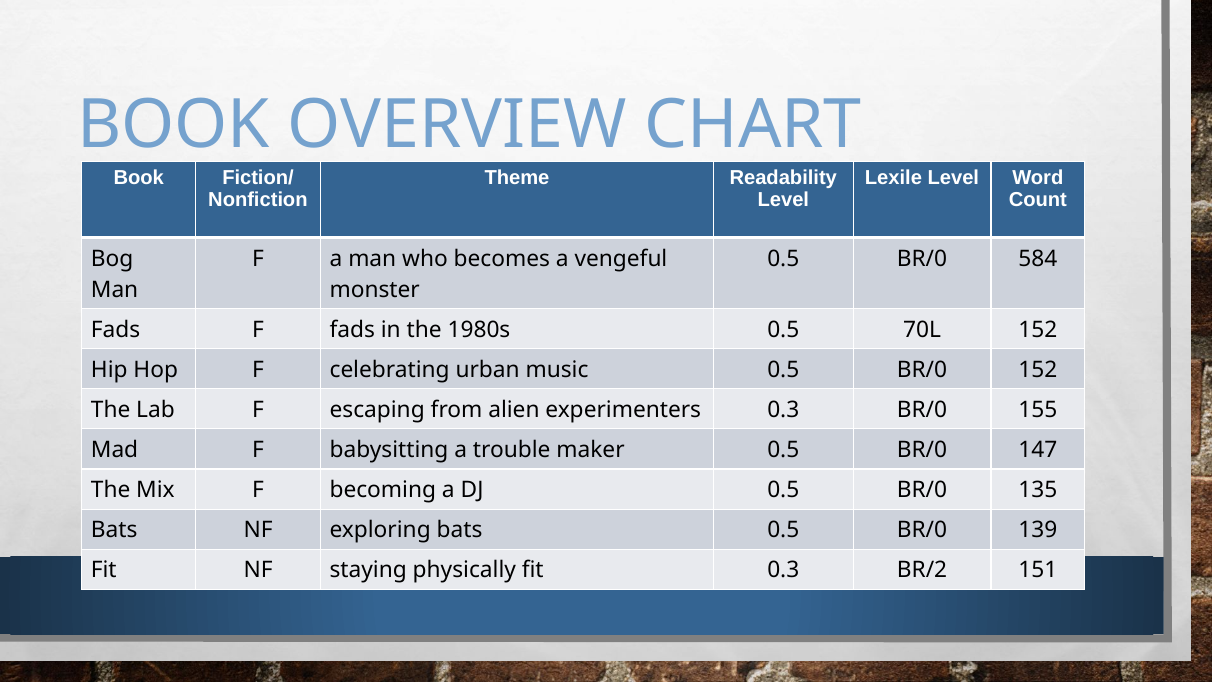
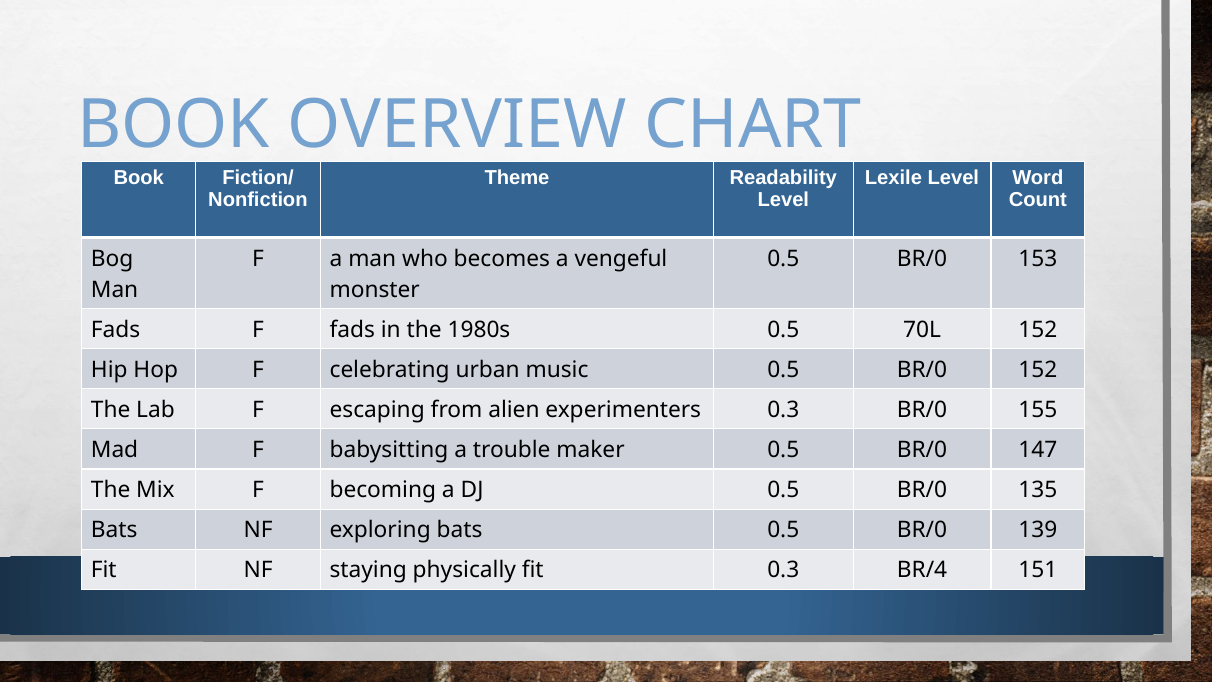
584: 584 -> 153 (1038, 259)
BR/2: BR/2 -> BR/4 (922, 570)
